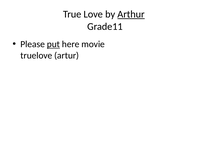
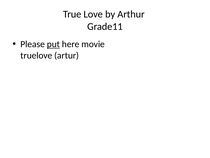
Arthur underline: present -> none (131, 14)
